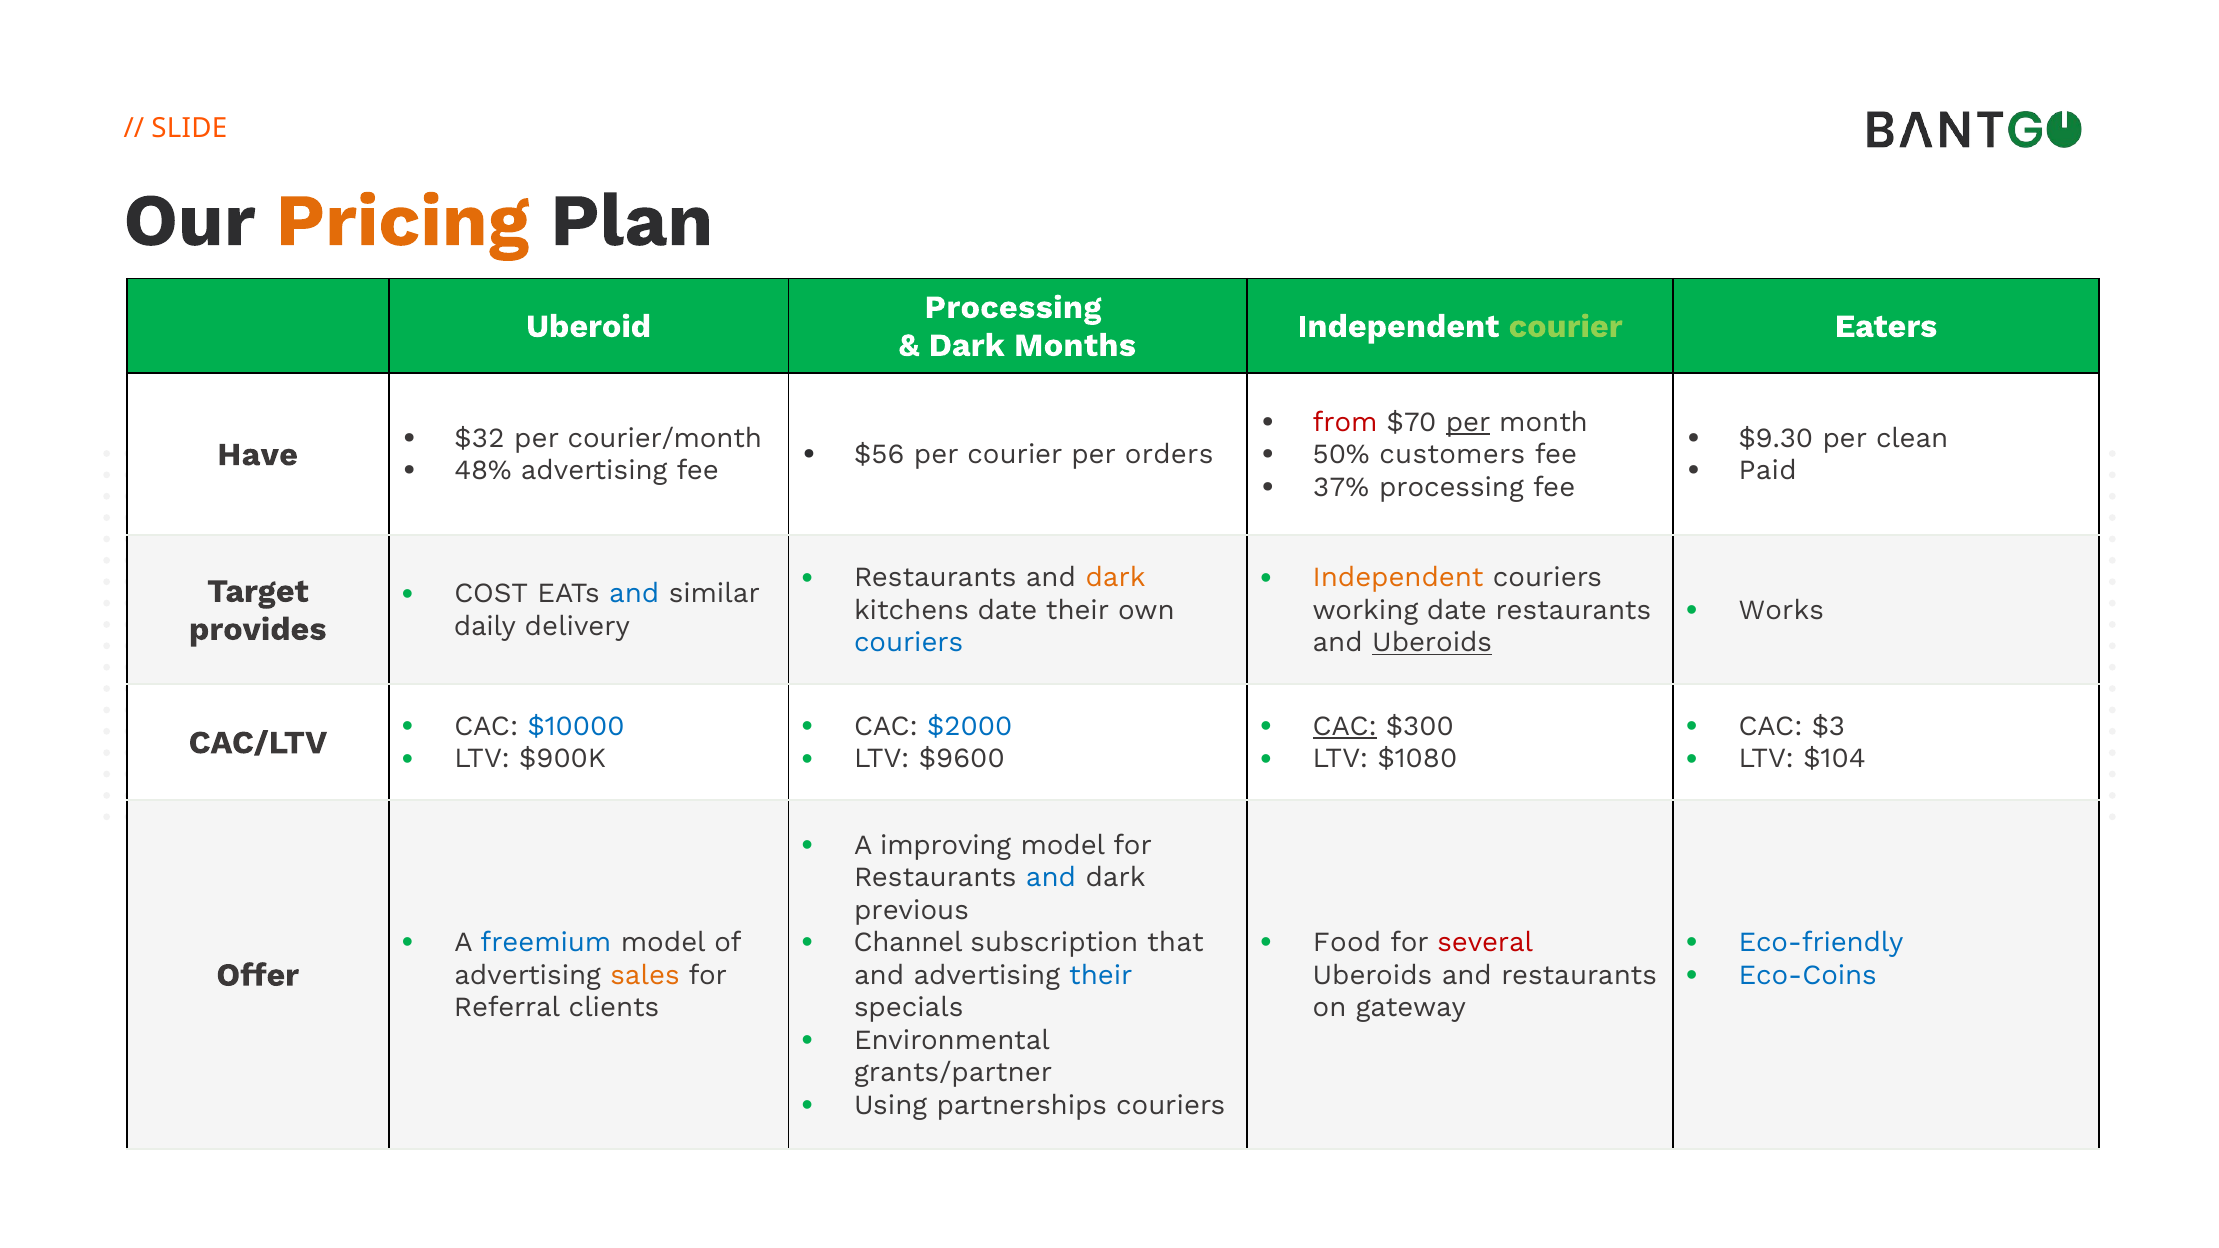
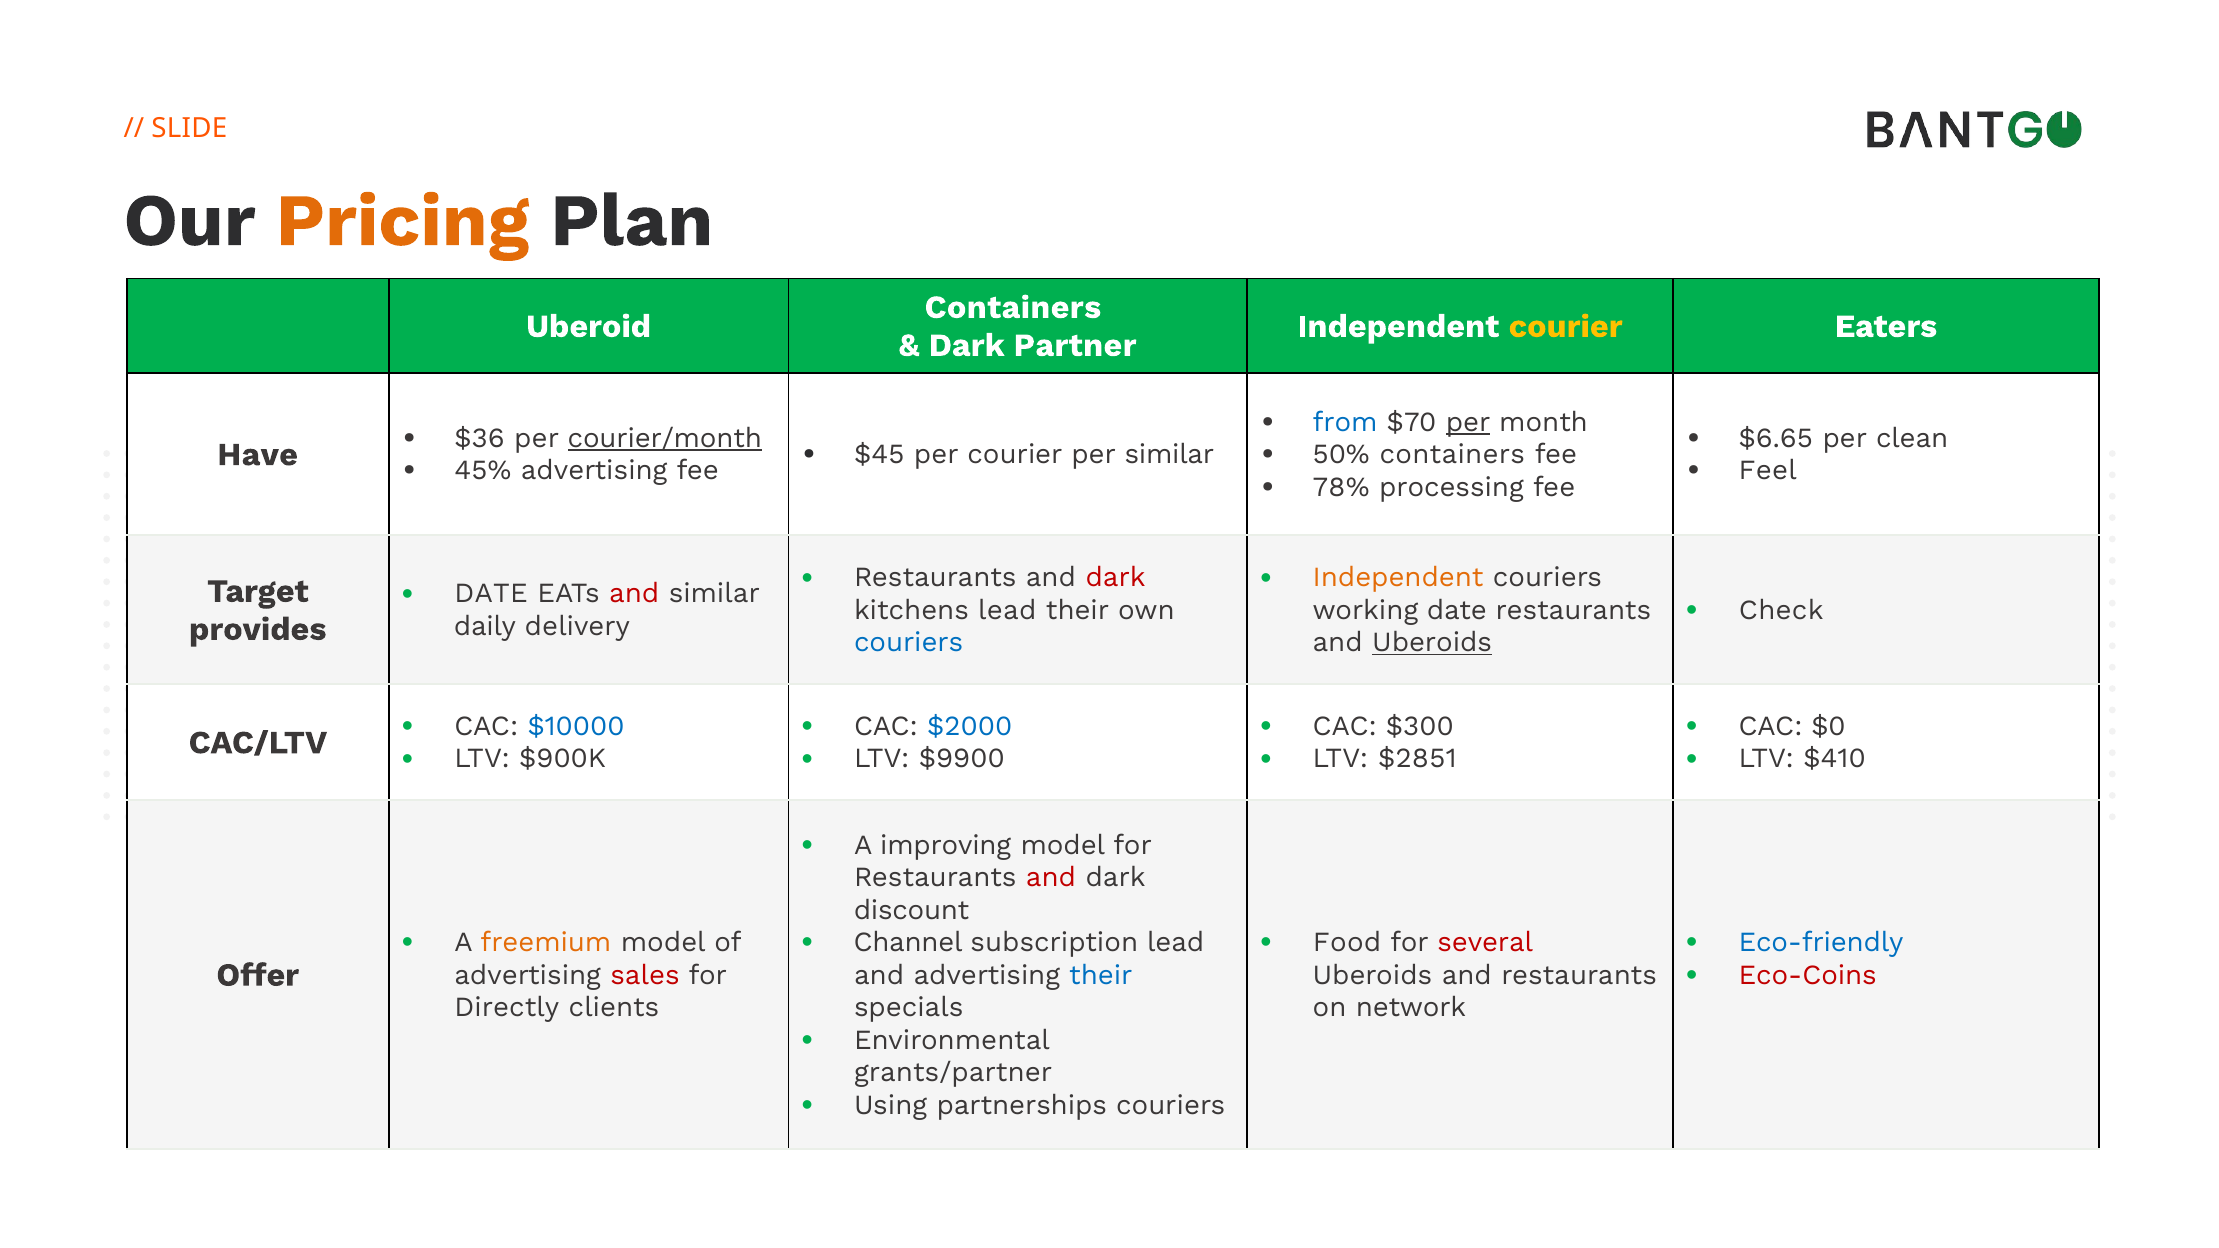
Processing: Processing -> Containers (1013, 307)
courier colour: light green -> yellow (1566, 326)
Months: Months -> Partner (1075, 345)
from colour: red -> blue (1345, 422)
$9.30: $9.30 -> $6.65 (1776, 438)
50% customers: customers -> containers (1452, 454)
$32: $32 -> $36 (480, 438)
courier/month underline: none -> present (665, 438)
48%: 48% -> 45% (483, 471)
$56: $56 -> $45 (879, 454)
per orders: orders -> similar (1169, 454)
Paid: Paid -> Feel (1768, 471)
37%: 37% -> 78% (1341, 487)
dark colour: orange -> red (1116, 578)
COST: COST -> DATE (491, 594)
and colour: blue -> red (634, 594)
Works: Works -> Check (1781, 610)
kitchens date: date -> lead (1007, 610)
CAC underline: present -> none (1345, 726)
$3: $3 -> $0 (1829, 726)
$9600: $9600 -> $9900 (962, 759)
$1080: $1080 -> $2851 (1417, 759)
$104: $104 -> $410 (1835, 759)
and colour: blue -> red (1051, 878)
previous: previous -> discount (912, 910)
freemium colour: blue -> orange (546, 943)
subscription that: that -> lead (1176, 943)
Eco-Coins colour: blue -> red (1808, 975)
sales colour: orange -> red (645, 975)
Referral: Referral -> Directly (507, 1008)
gateway: gateway -> network (1411, 1008)
